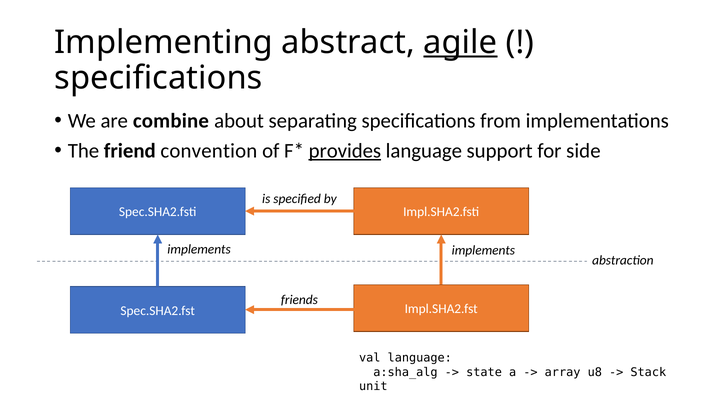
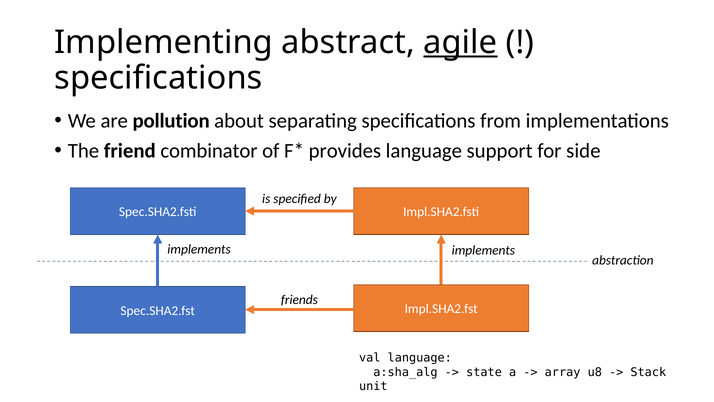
combine: combine -> pollution (171, 121)
convention: convention -> combinator (209, 151)
provides underline: present -> none (345, 151)
